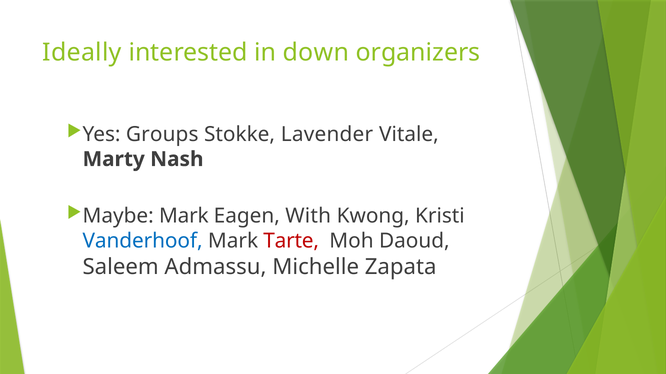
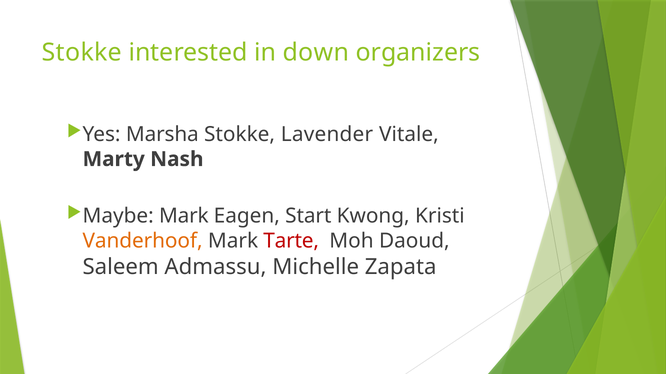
Ideally: Ideally -> Stokke (82, 53)
Groups: Groups -> Marsha (162, 134)
With: With -> Start (308, 216)
Vanderhoof colour: blue -> orange (143, 241)
